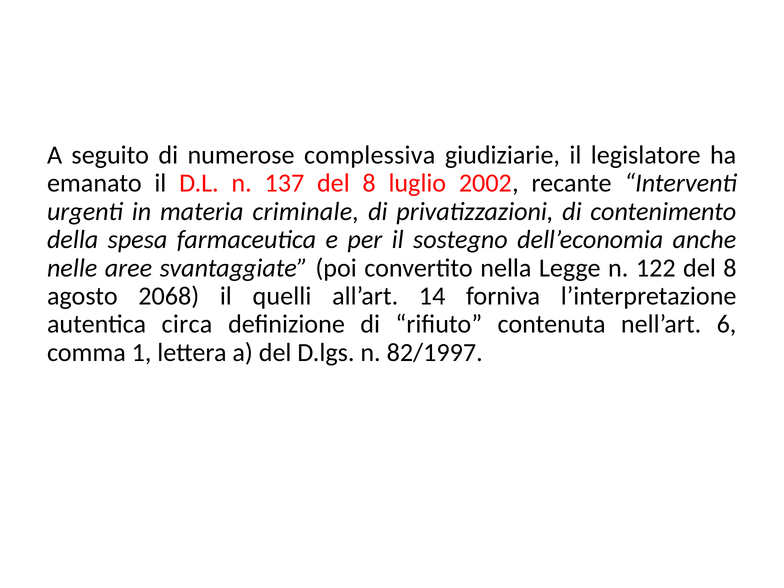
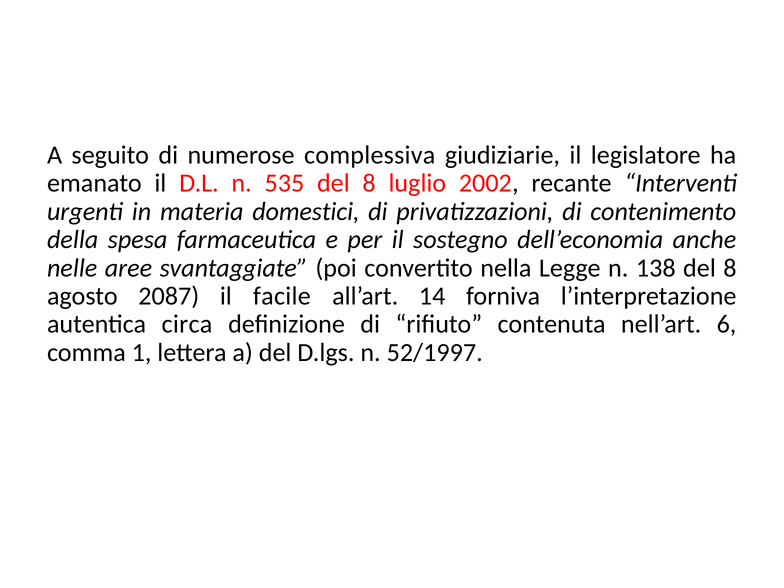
137: 137 -> 535 (284, 183)
criminale: criminale -> domestici (306, 212)
122: 122 -> 138 (656, 268)
2068: 2068 -> 2087 (169, 296)
quelli: quelli -> facile (282, 296)
82/1997: 82/1997 -> 52/1997 (435, 353)
